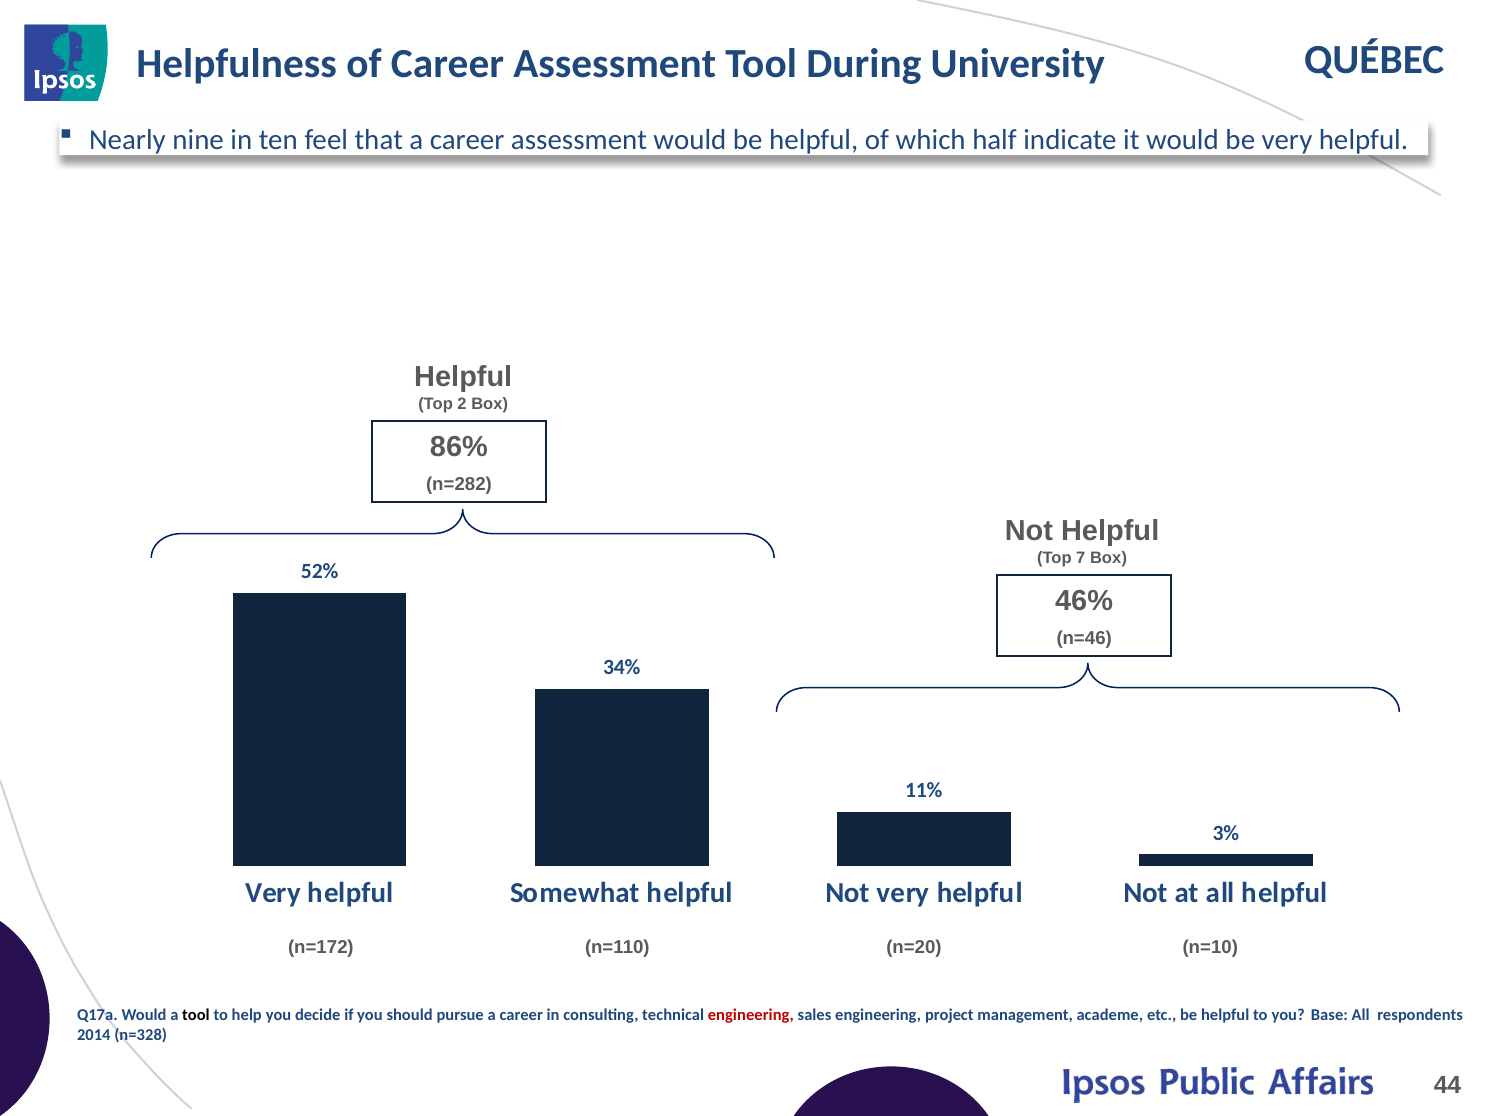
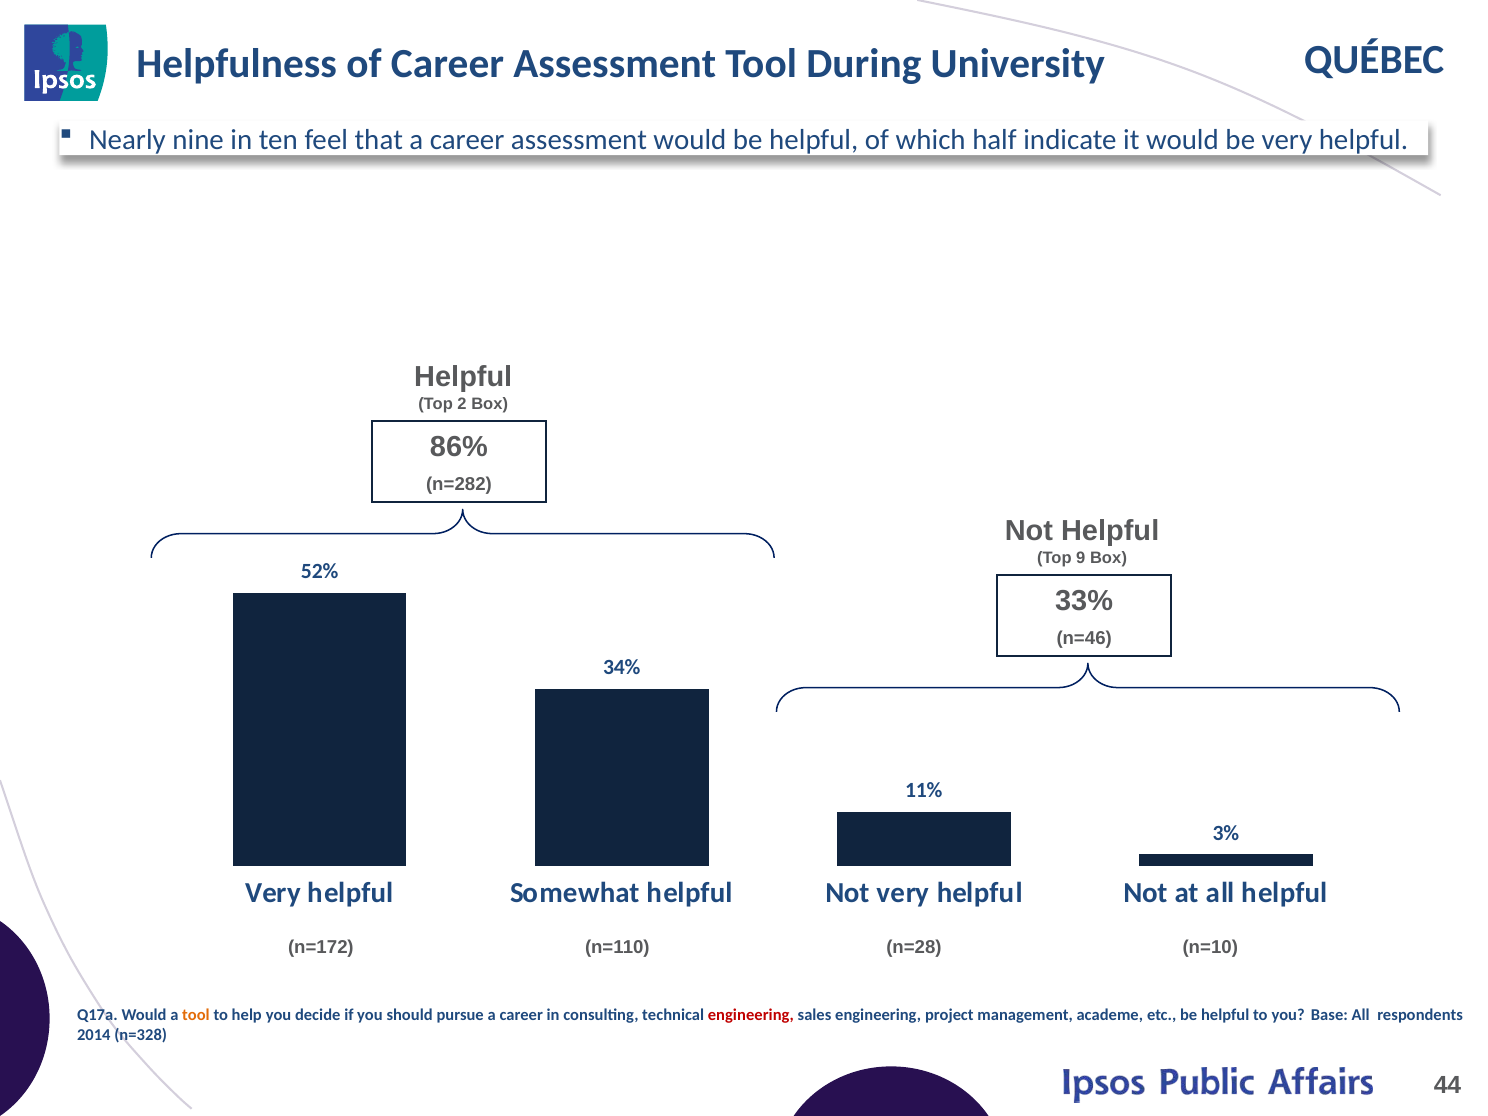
7: 7 -> 9 (1081, 558)
46%: 46% -> 33% (1084, 601)
n=20: n=20 -> n=28 (914, 947)
tool colour: black -> orange (196, 1015)
